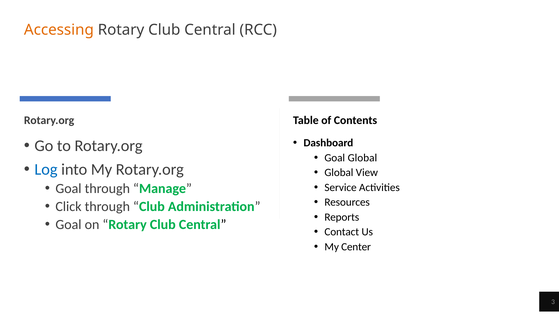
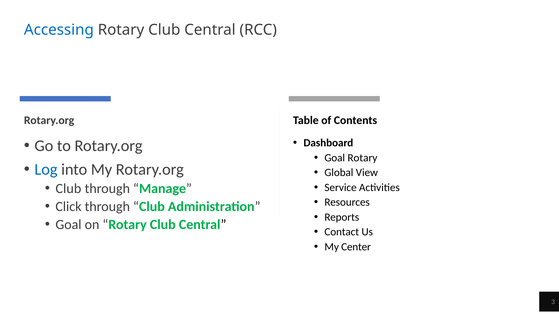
Accessing colour: orange -> blue (59, 30)
Goal Global: Global -> Rotary (362, 158)
Goal: Goal -> Club (68, 189)
